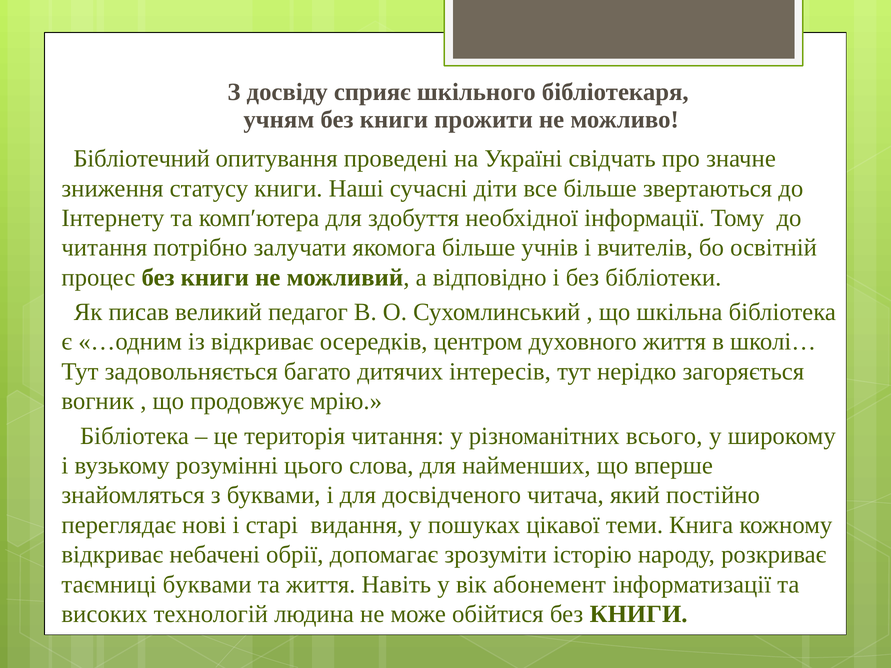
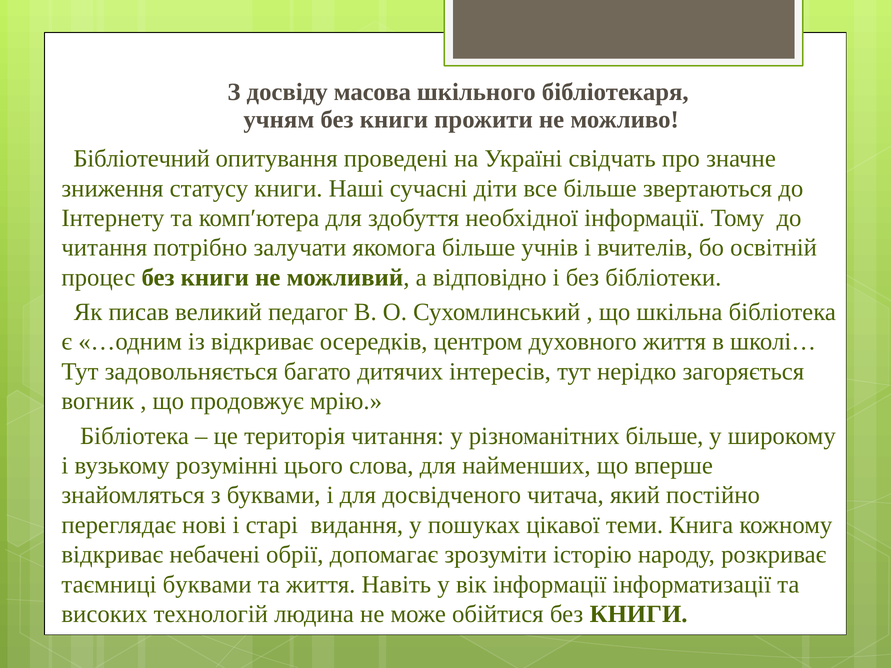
сприяє: сприяє -> масова (372, 92)
різноманітних всього: всього -> більше (664, 436)
вік абонемент: абонемент -> інформації (550, 585)
